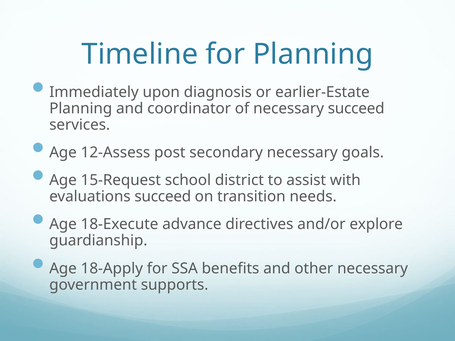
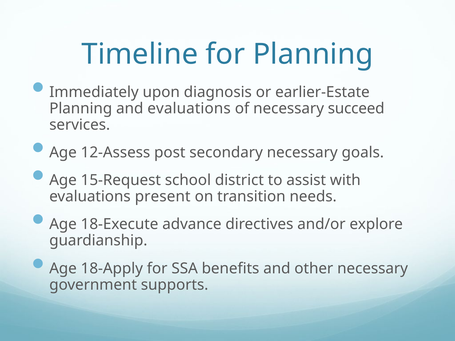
and coordinator: coordinator -> evaluations (189, 108)
evaluations succeed: succeed -> present (163, 197)
